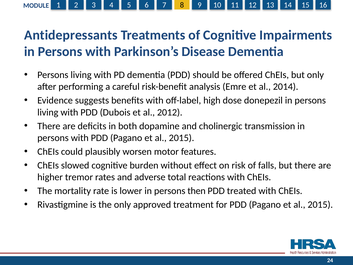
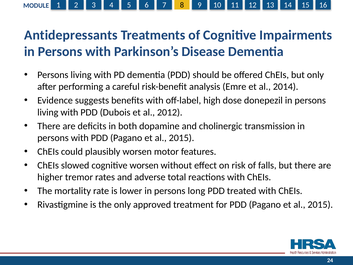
cognitive burden: burden -> worsen (144, 165)
then: then -> long (196, 191)
